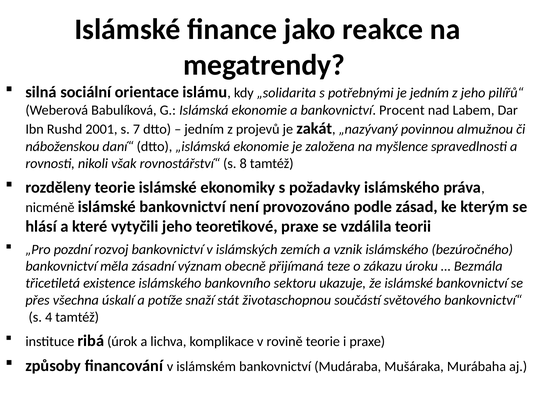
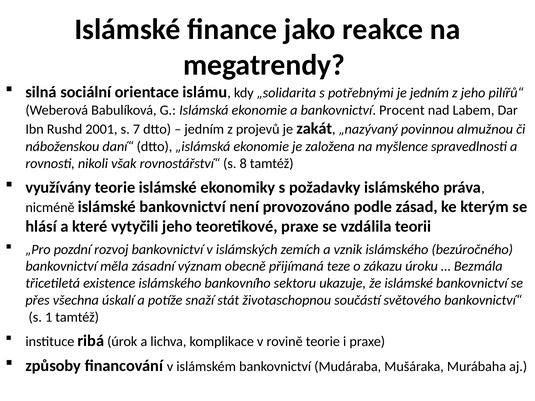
rozděleny: rozděleny -> využívány (58, 187)
4: 4 -> 1 (49, 317)
